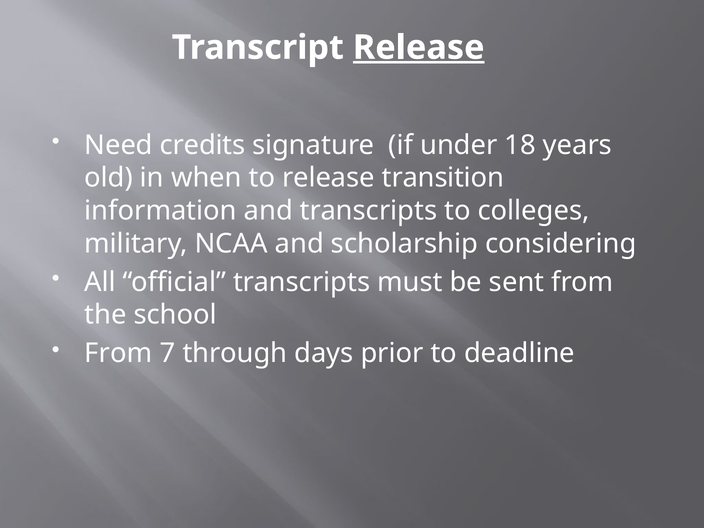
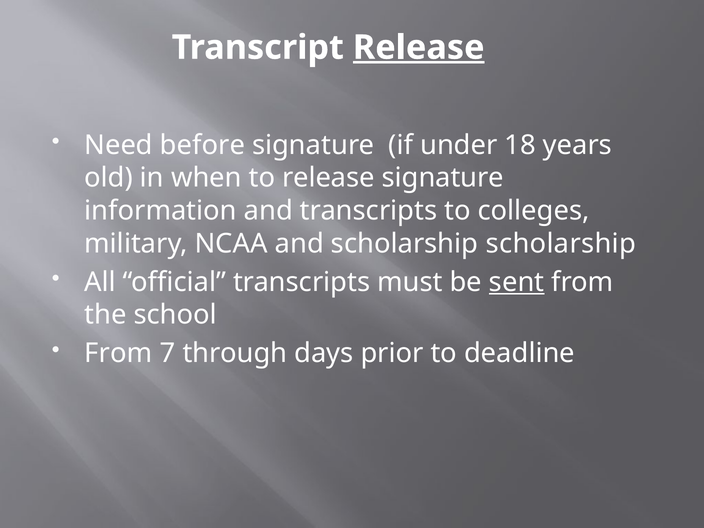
credits: credits -> before (202, 145)
release transition: transition -> signature (443, 178)
scholarship considering: considering -> scholarship (561, 244)
sent underline: none -> present (517, 282)
